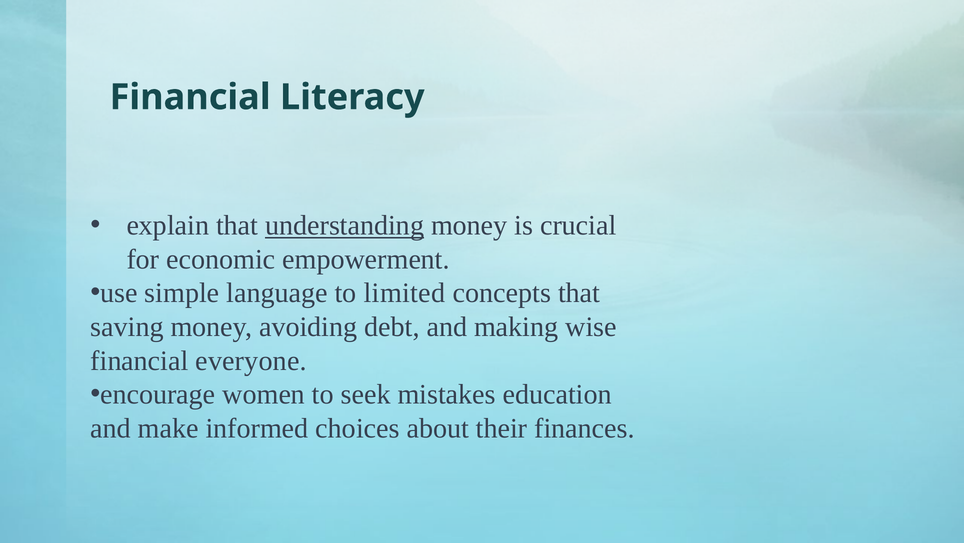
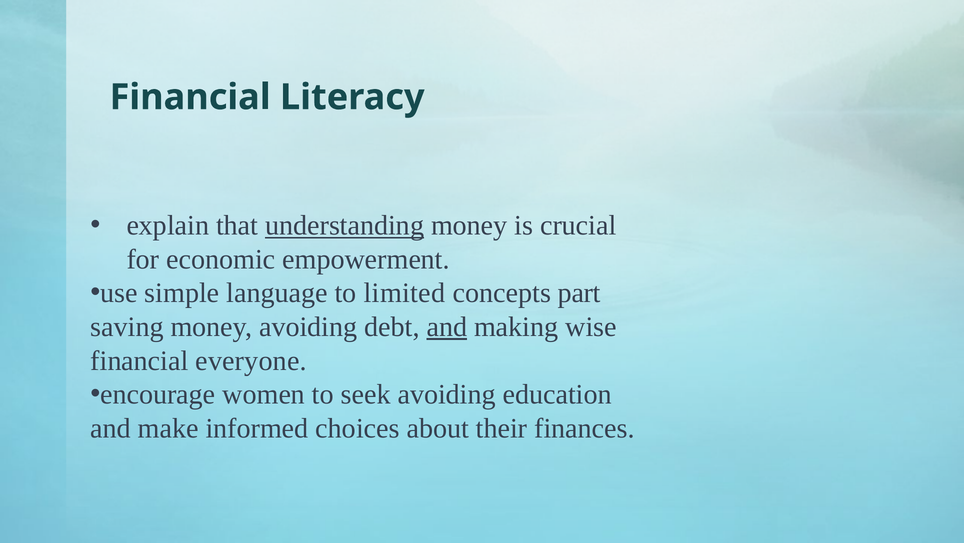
concepts that: that -> part (579, 293)
and underline: none -> present (447, 327)
seek mistakes: mistakes -> avoiding (447, 394)
